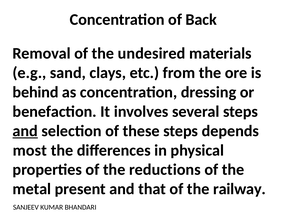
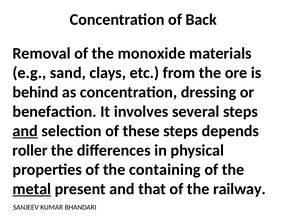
undesired: undesired -> monoxide (152, 53)
most: most -> roller (30, 150)
reductions: reductions -> containing (165, 170)
metal underline: none -> present (32, 189)
